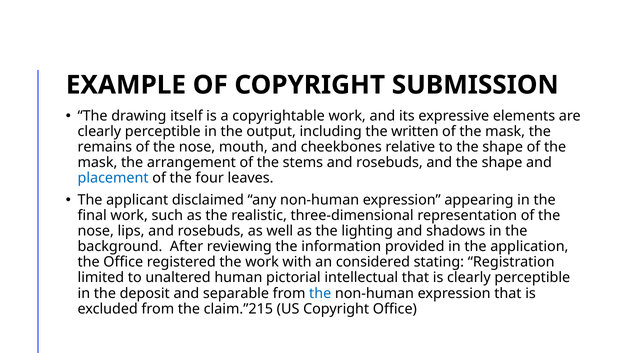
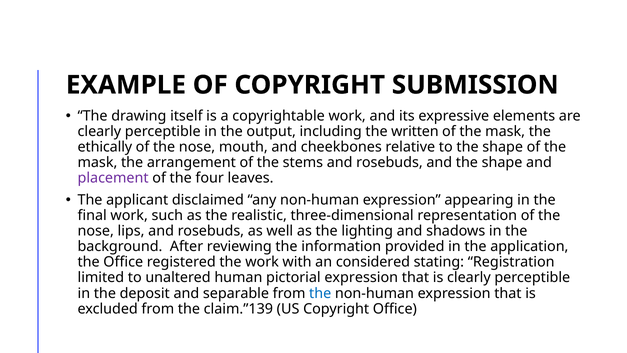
remains: remains -> ethically (105, 147)
placement colour: blue -> purple (113, 178)
pictorial intellectual: intellectual -> expression (361, 277)
claim.”215: claim.”215 -> claim.”139 (238, 309)
